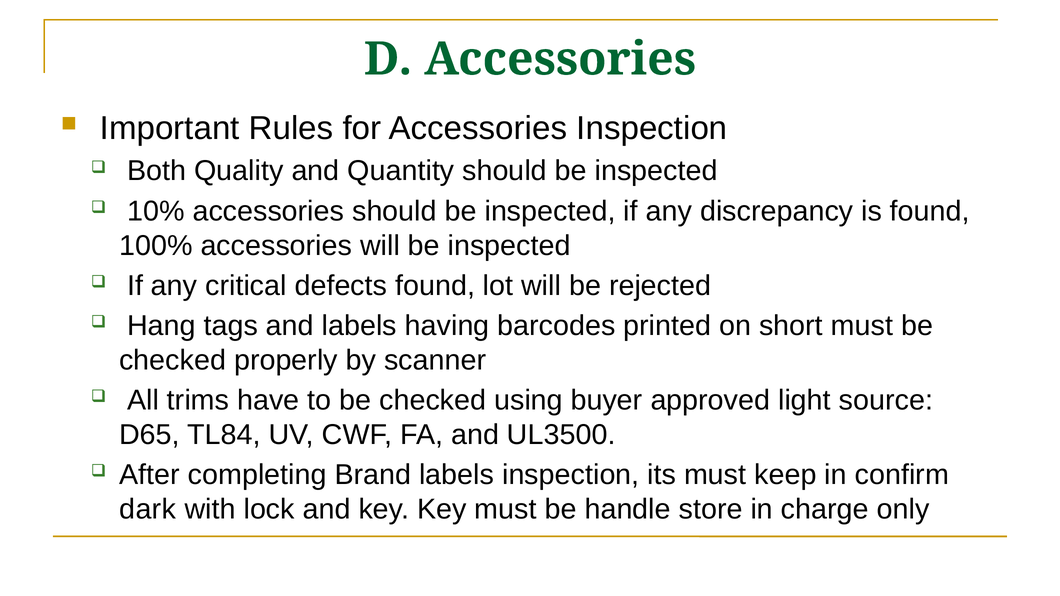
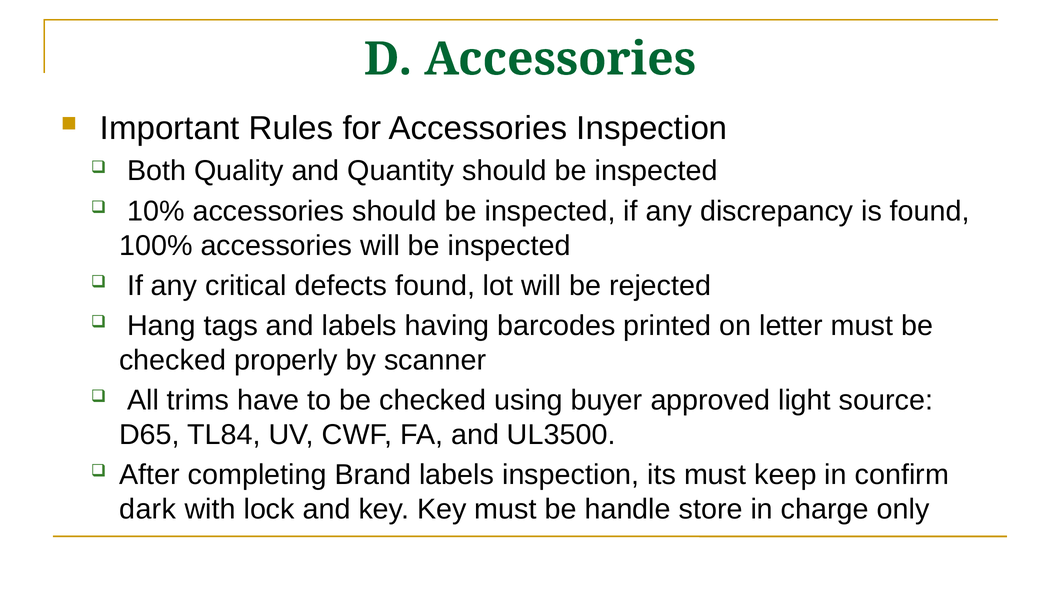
short: short -> letter (791, 326)
